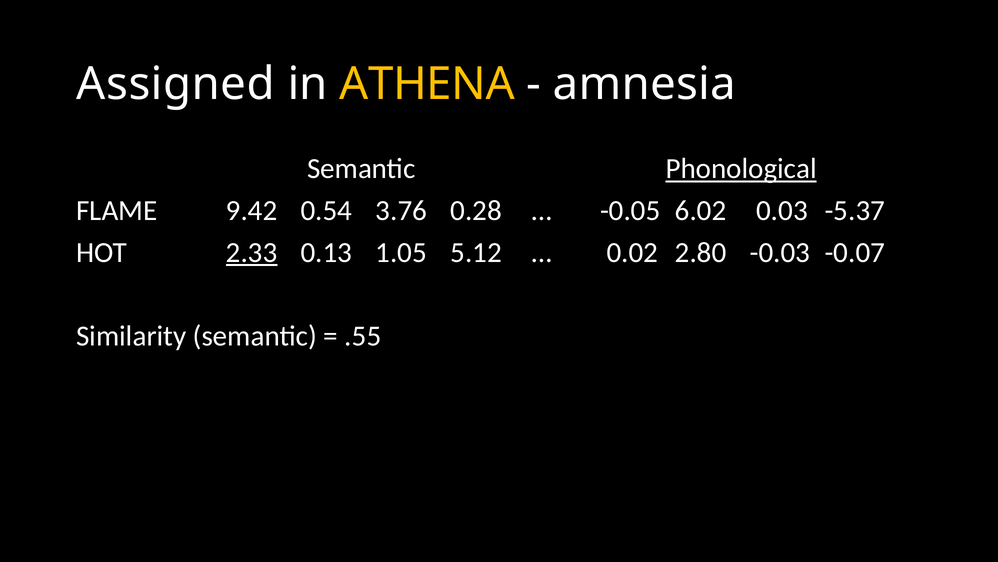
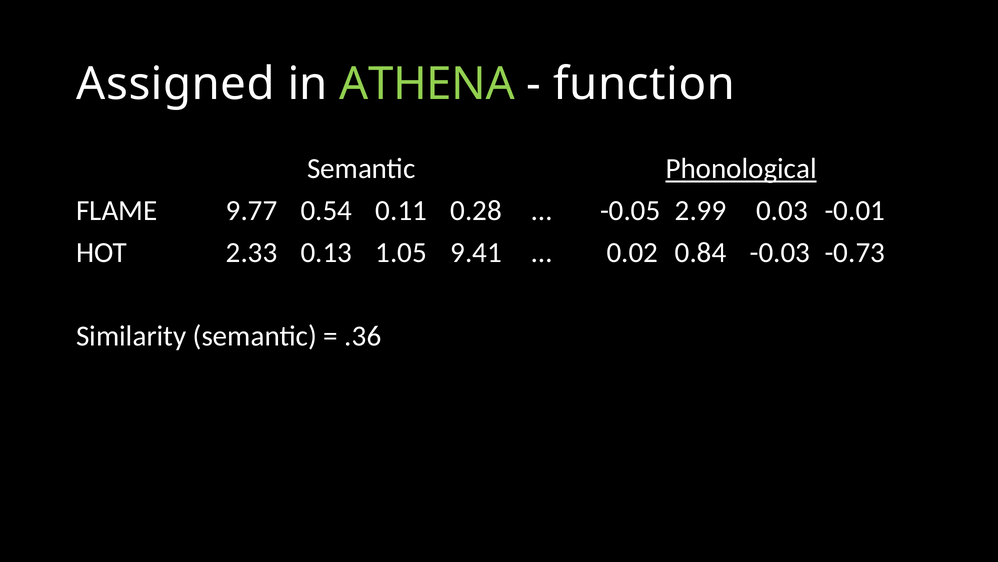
ATHENA colour: yellow -> light green (427, 84)
amnesia: amnesia -> function (644, 84)
9.42: 9.42 -> 9.77 (252, 210)
3.76: 3.76 -> 0.11 (401, 210)
6.02: 6.02 -> 2.99 (701, 210)
-5.37: -5.37 -> -0.01 (855, 210)
2.33 underline: present -> none (252, 252)
5.12: 5.12 -> 9.41 (476, 252)
2.80: 2.80 -> 0.84 (701, 252)
-0.07: -0.07 -> -0.73 (855, 252)
.55: .55 -> .36 (363, 336)
